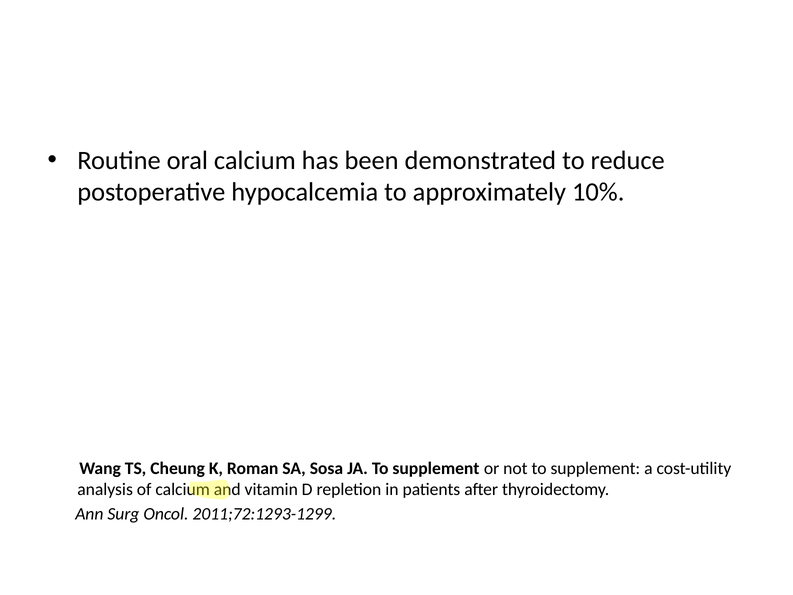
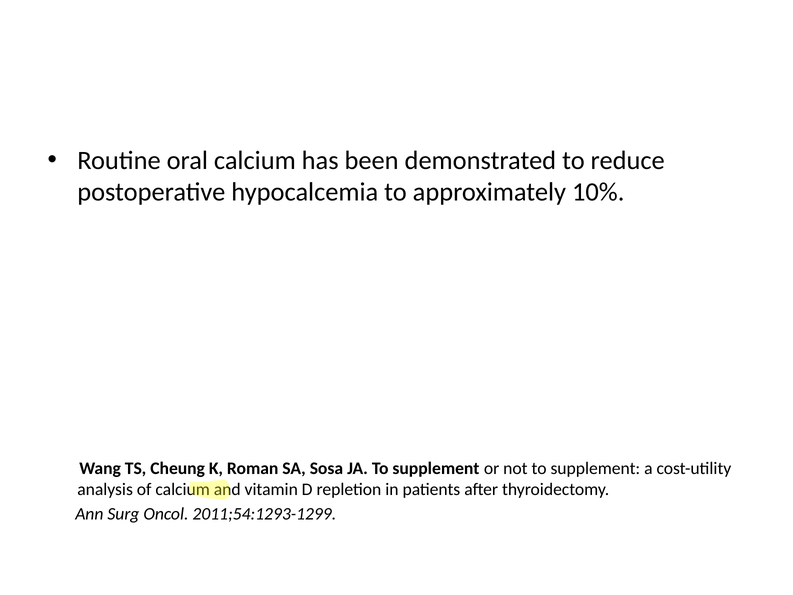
2011;72:1293-1299: 2011;72:1293-1299 -> 2011;54:1293-1299 (264, 514)
